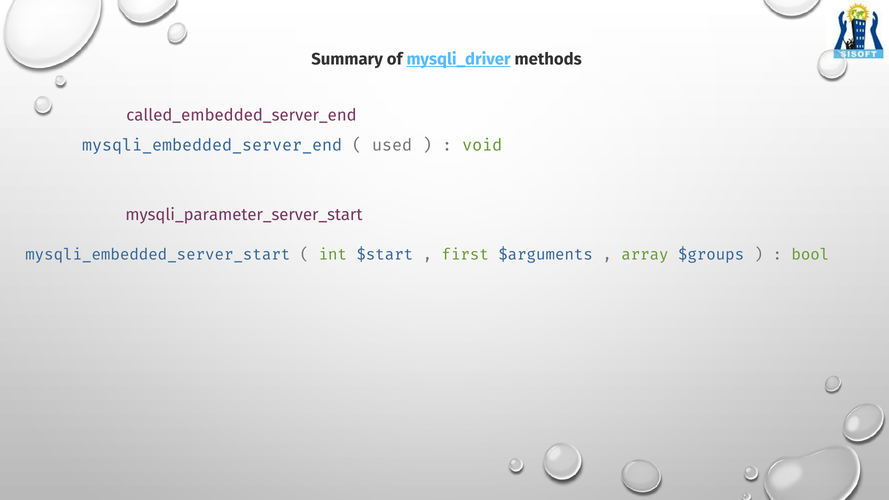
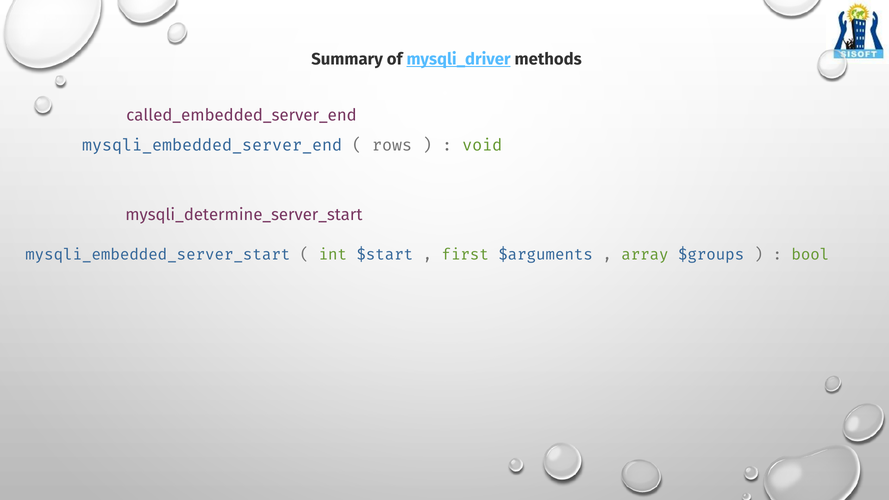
used: used -> rows (392, 145)
mysqli_parameter_server_start: mysqli_parameter_server_start -> mysqli_determine_server_start (244, 215)
